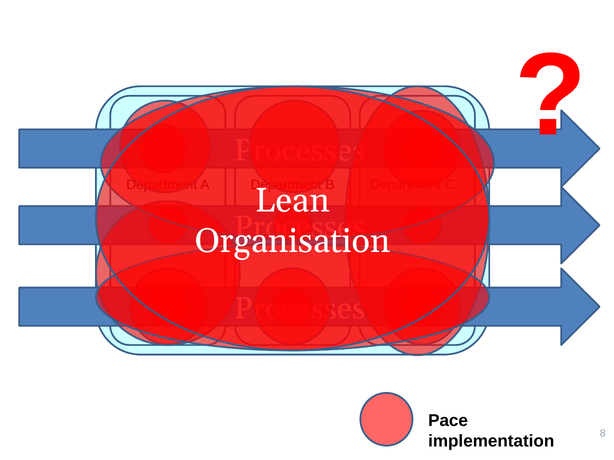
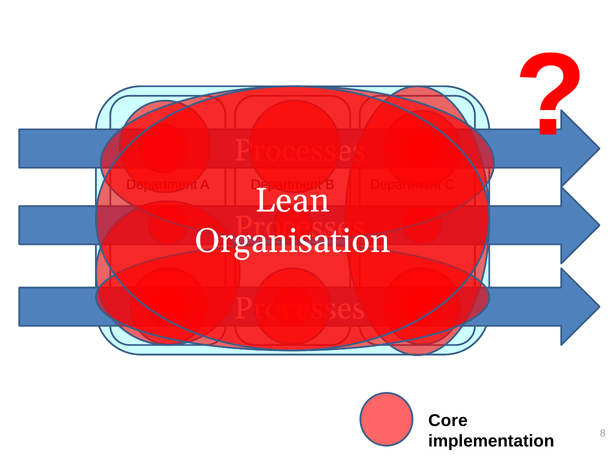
Pace: Pace -> Core (448, 421)
